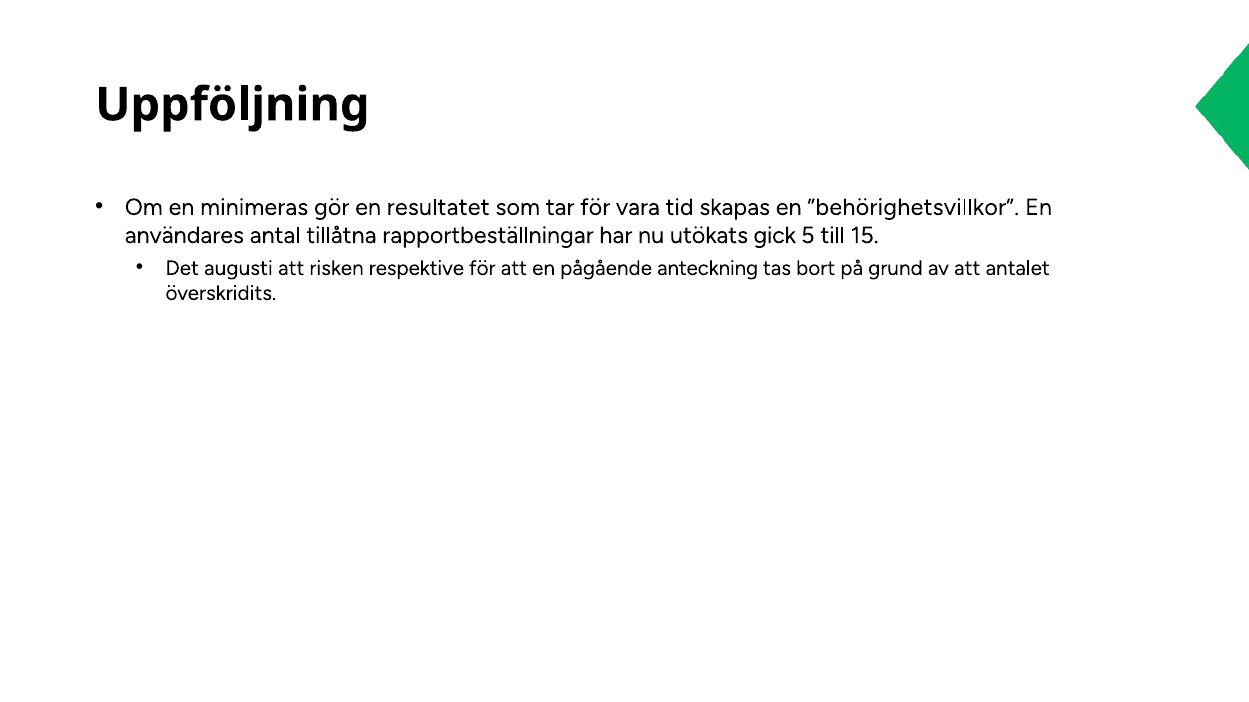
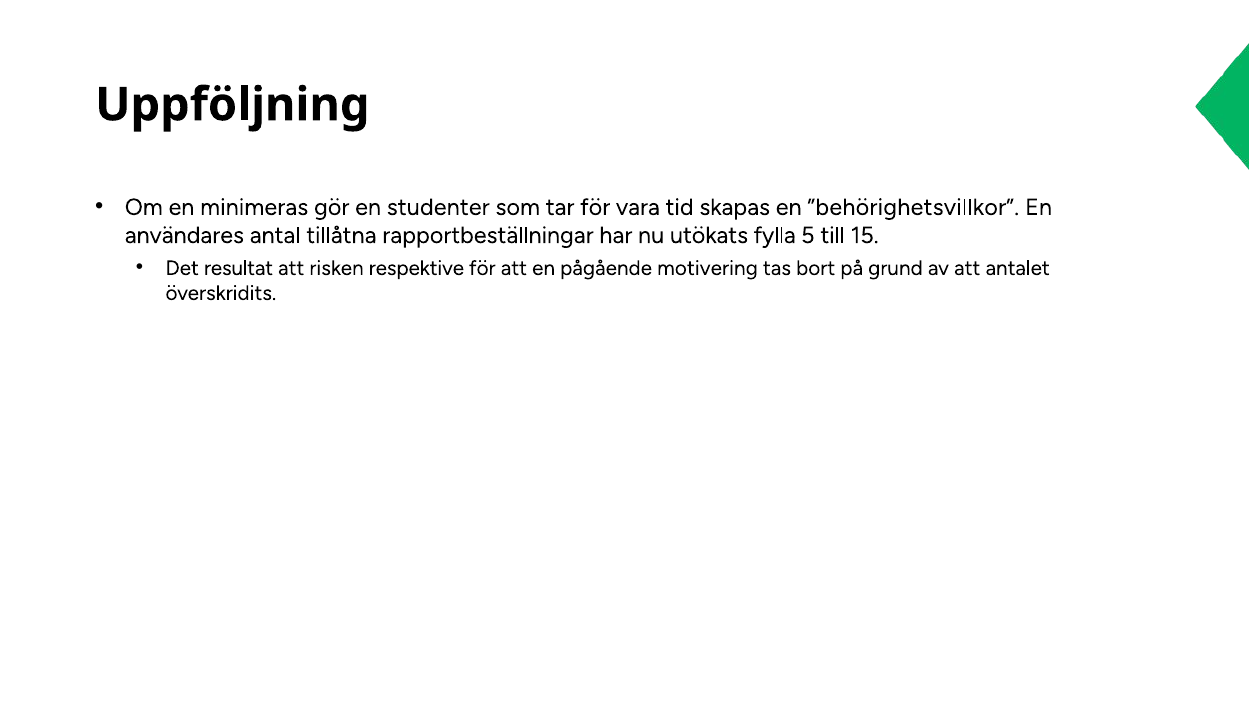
resultatet: resultatet -> studenter (438, 207)
gick: gick -> fylla (775, 235)
augusti: augusti -> resultat (239, 268)
anteckning: anteckning -> motivering (707, 268)
